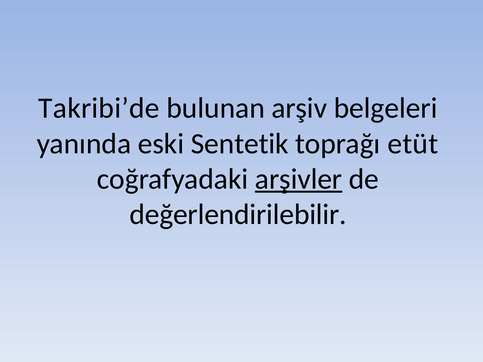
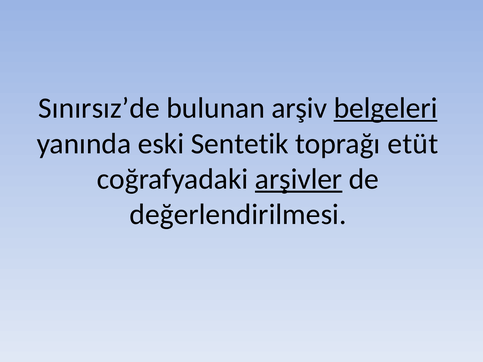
Takribi’de: Takribi’de -> Sınırsız’de (99, 108)
belgeleri underline: none -> present (386, 108)
değerlendirilebilir: değerlendirilebilir -> değerlendirilmesi (238, 215)
